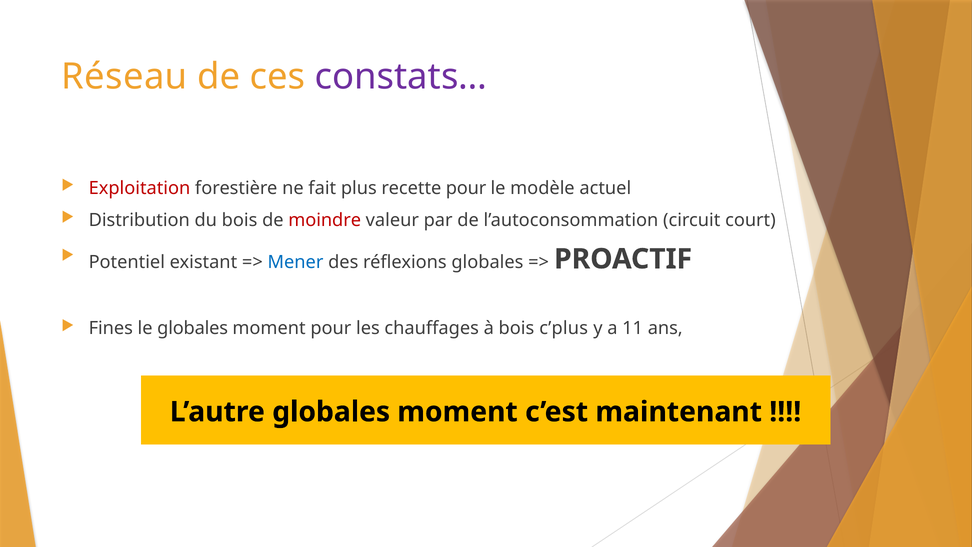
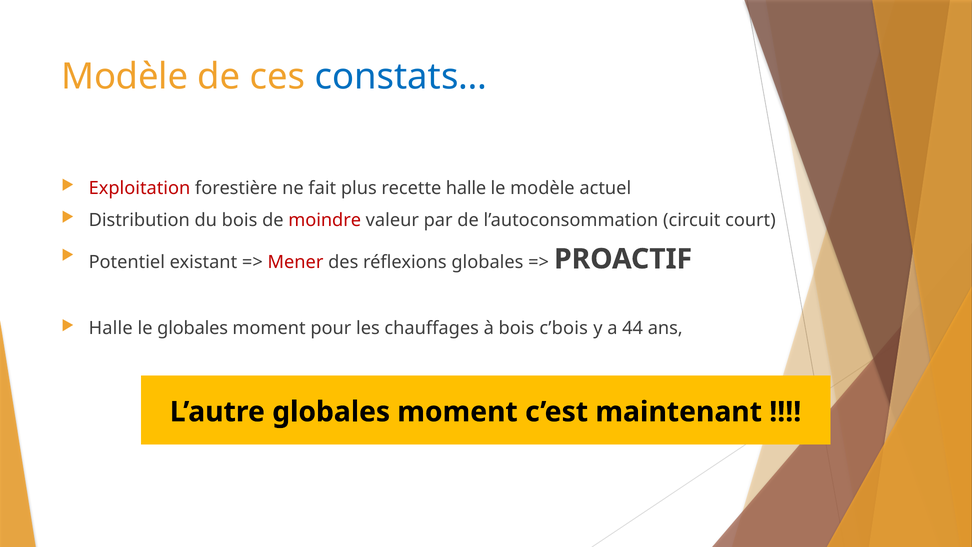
Réseau: Réseau -> Modèle (125, 77)
constats… colour: purple -> blue (401, 77)
recette pour: pour -> halle (466, 188)
Mener colour: blue -> red (295, 262)
Fines: Fines -> Halle (111, 328)
c’plus: c’plus -> c’bois (564, 328)
11: 11 -> 44 (633, 328)
